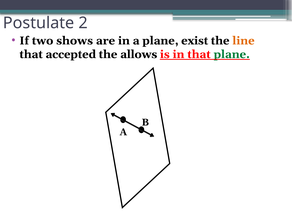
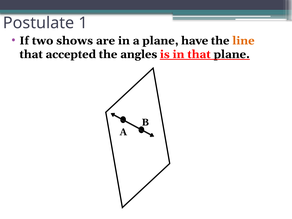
2: 2 -> 1 (83, 23)
exist: exist -> have (195, 41)
allows: allows -> angles (139, 54)
plane colour: green -> black (232, 54)
